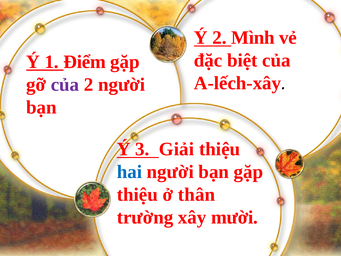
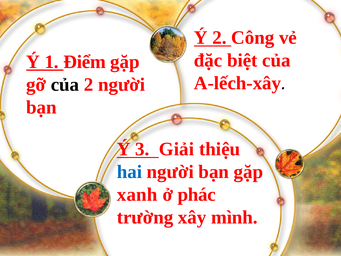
Mình: Mình -> Công (253, 38)
của colour: purple -> black (65, 84)
thiệu: thiệu -> xanh (137, 194)
thân: thân -> phác (197, 194)
mười: mười -> mình (234, 217)
